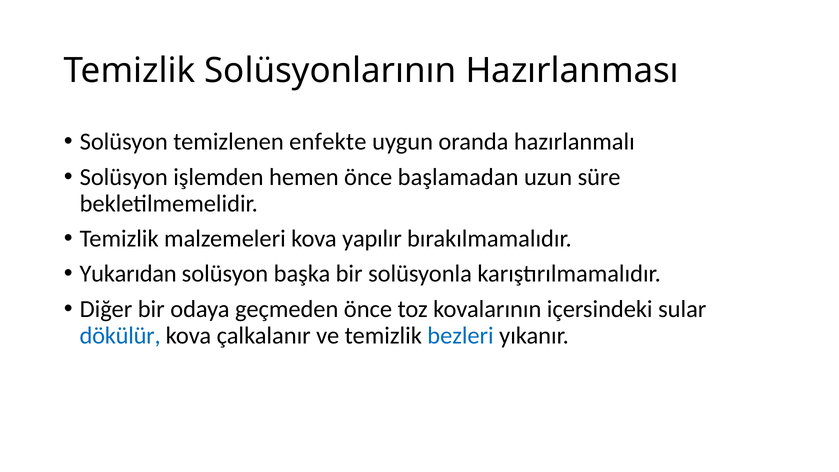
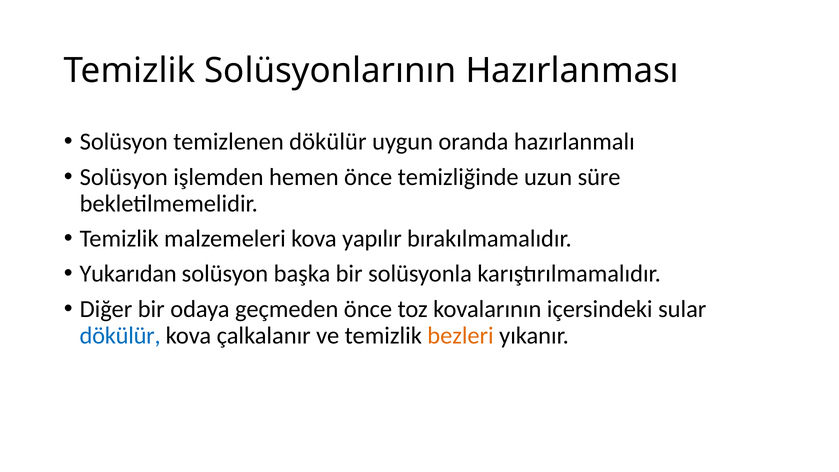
temizlenen enfekte: enfekte -> dökülür (328, 142)
başlamadan: başlamadan -> temizliğinde (458, 177)
bezleri colour: blue -> orange (461, 335)
